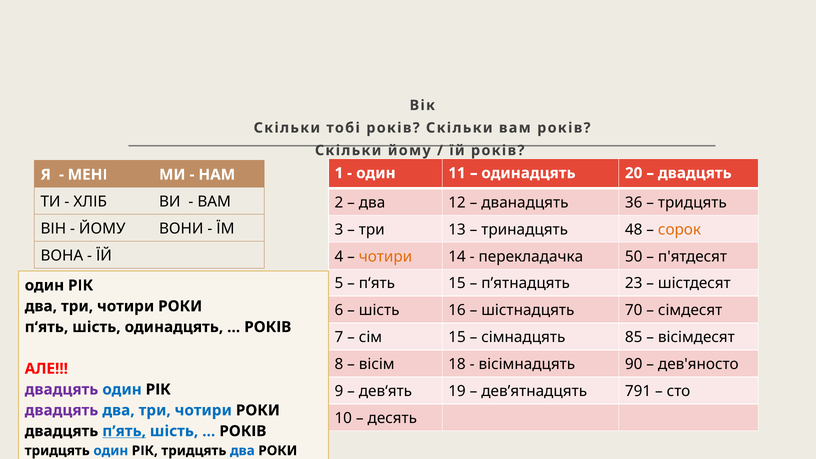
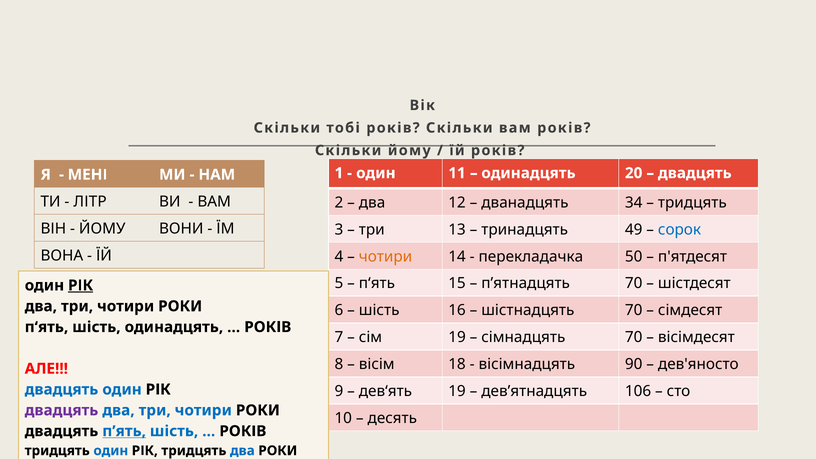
ХЛІБ: ХЛІБ -> ЛІТР (90, 202)
36: 36 -> 34 (634, 203)
48: 48 -> 49 (634, 230)
сорок colour: orange -> blue (680, 230)
п’ятнадцять 23: 23 -> 70 (634, 283)
РІК underline: none -> present (81, 285)
сім 15: 15 -> 19 (457, 337)
сімнадцять 85: 85 -> 70 (634, 337)
двадцять colour: purple -> blue (62, 389)
791: 791 -> 106 (638, 391)
